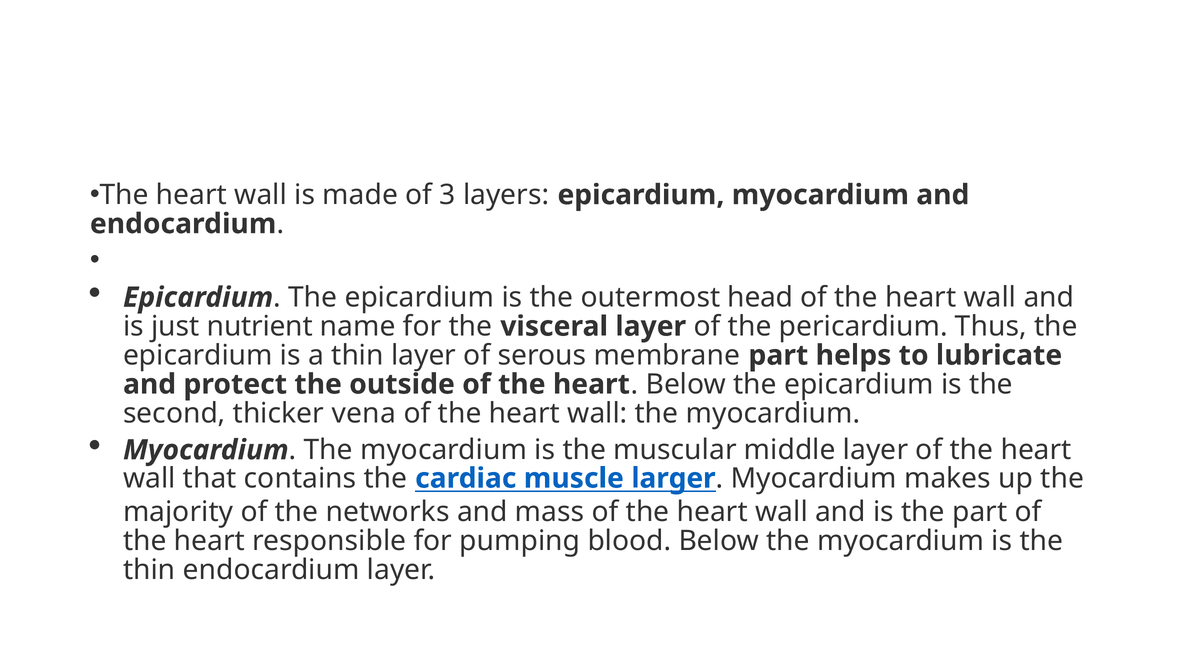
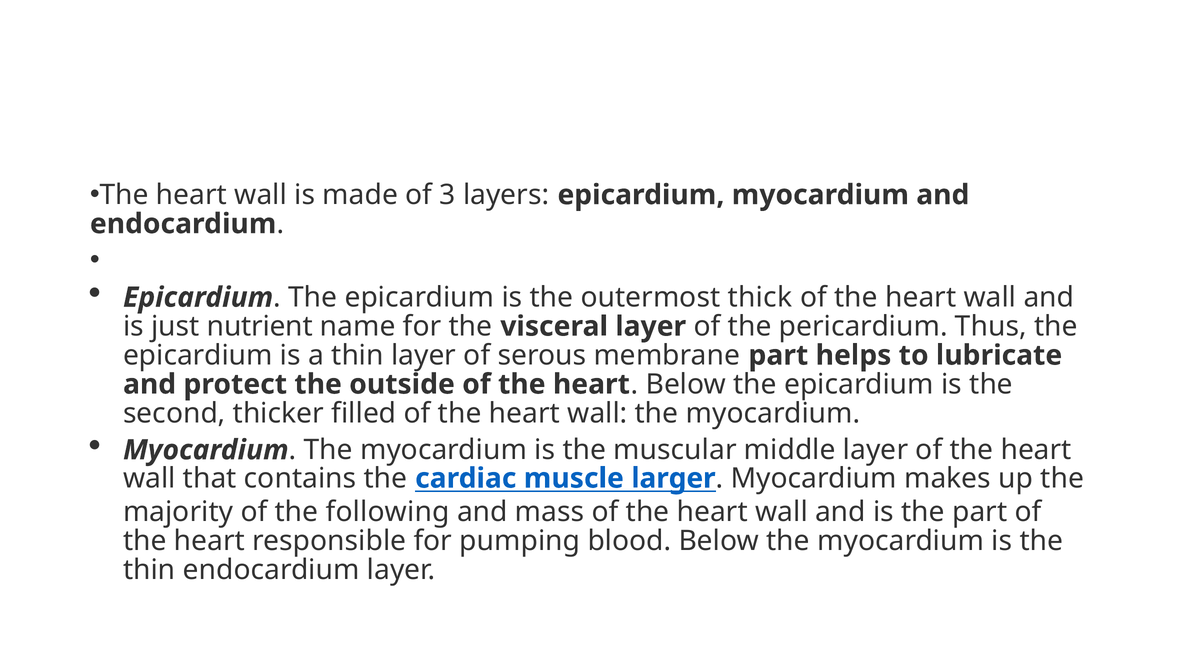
head: head -> thick (760, 298)
vena: vena -> filled (364, 413)
networks: networks -> following (388, 512)
